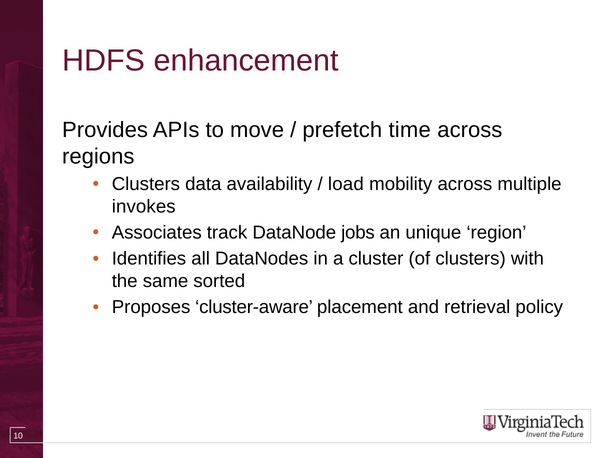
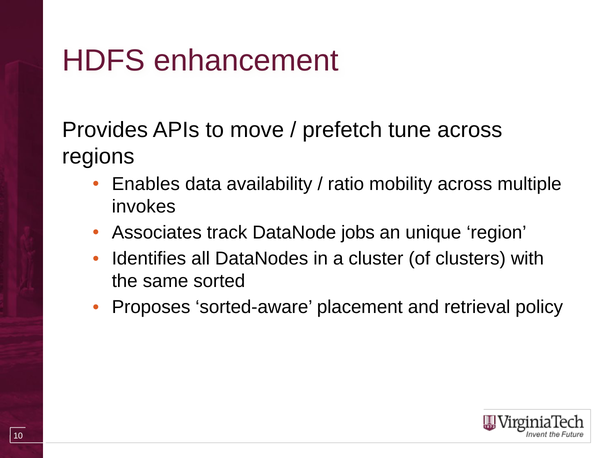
time: time -> tune (410, 130)
Clusters: Clusters -> Enables (146, 184)
load: load -> ratio (346, 184)
cluster-aware: cluster-aware -> sorted-aware (254, 307)
